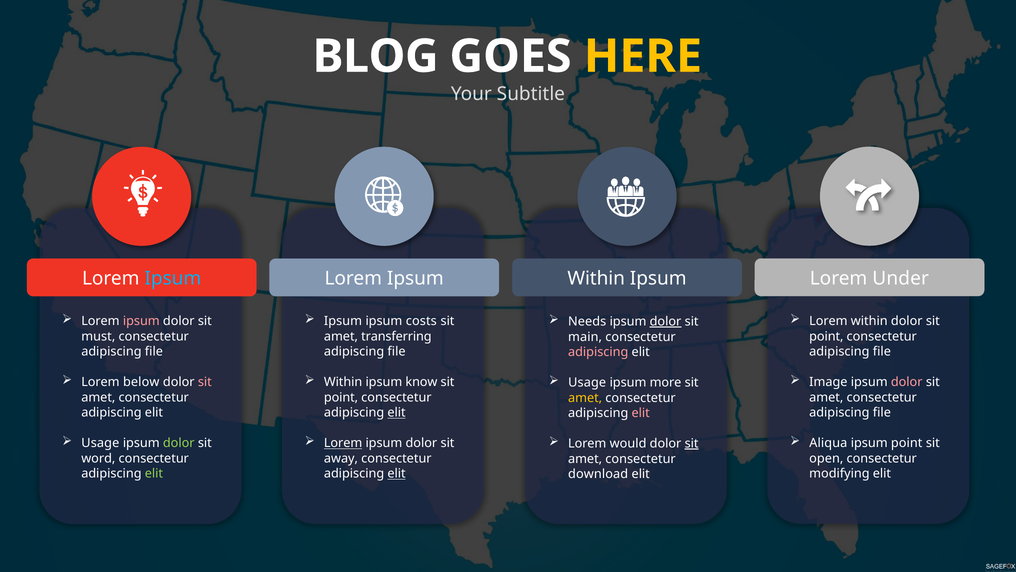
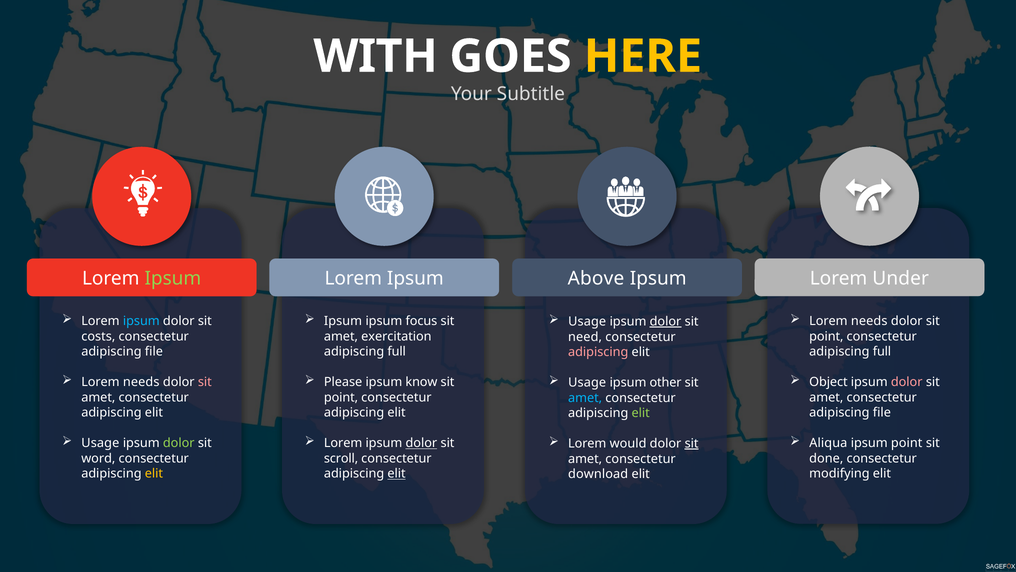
BLOG: BLOG -> WITH (376, 56)
Ipsum colour: light blue -> light green (173, 278)
Ipsum Within: Within -> Above (596, 278)
ipsum colour: pink -> light blue (141, 321)
costs: costs -> focus (421, 321)
within: within -> needs (869, 321)
Needs: Needs -> Usage (587, 321)
must: must -> costs (98, 336)
transferring: transferring -> exercitation (396, 336)
main: main -> need (585, 337)
file: file -> full (397, 351)
file: file -> full (882, 351)
below: below -> needs (141, 382)
Within: Within -> Please (343, 382)
Image: Image -> Object (828, 382)
more: more -> other (666, 382)
amet colour: yellow -> light blue (585, 398)
elit underline: present -> none (397, 412)
elit colour: pink -> light green (641, 413)
Lorem underline: present -> none (343, 443)
dolor underline: none -> present (421, 443)
away: away -> scroll (341, 458)
open: open -> done (826, 458)
elit colour: light green -> yellow (154, 473)
